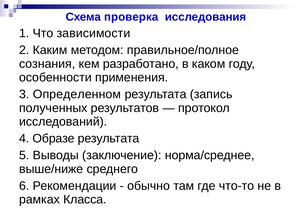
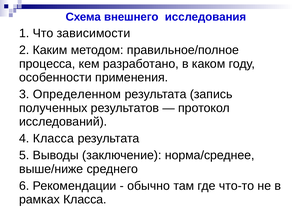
проверка: проверка -> внешнего (131, 17)
сознания: сознания -> процесса (47, 64)
4 Образе: Образе -> Класса (53, 139)
